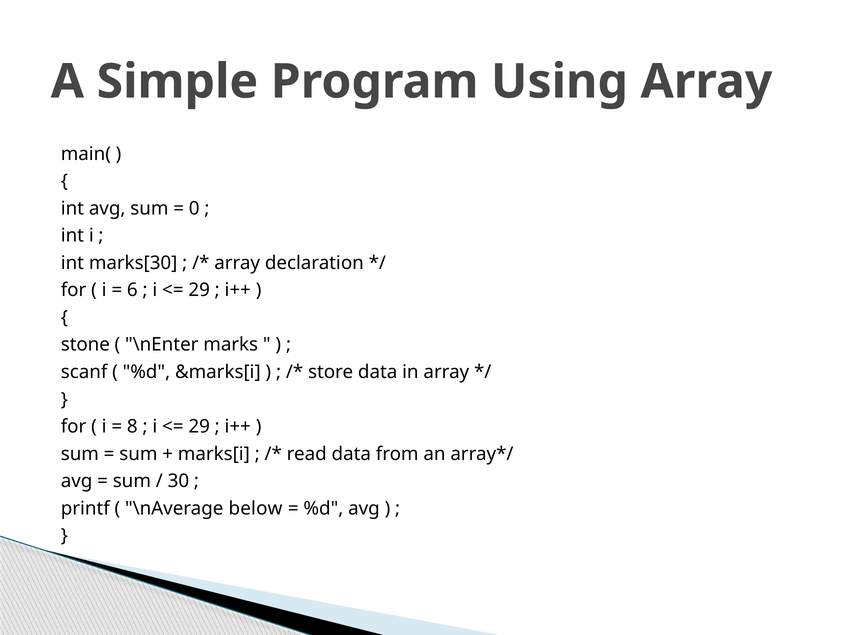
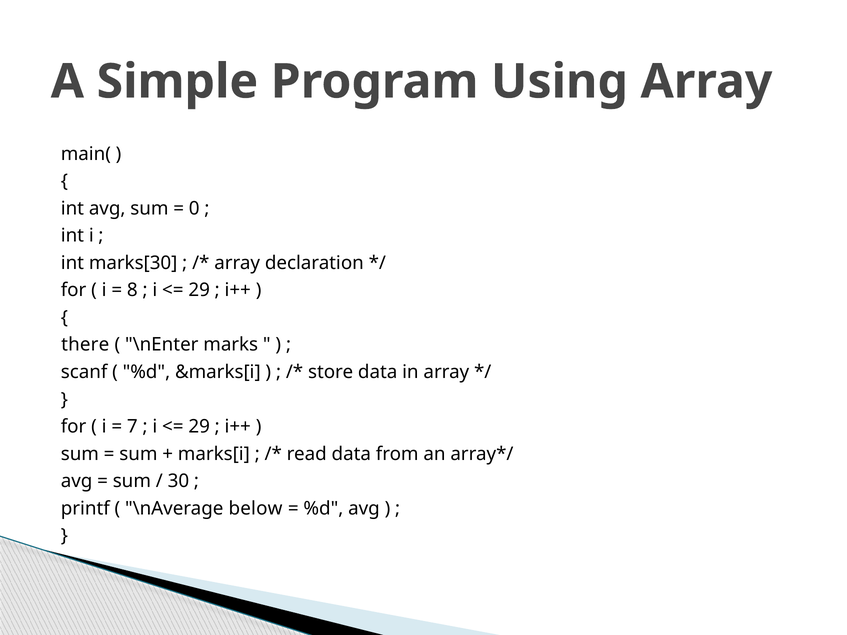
6: 6 -> 8 (132, 290)
stone: stone -> there (85, 345)
8: 8 -> 7 (132, 427)
